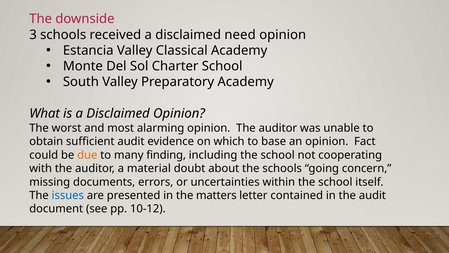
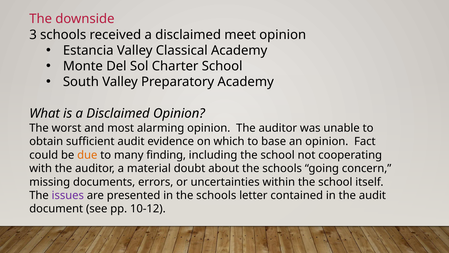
need: need -> meet (240, 35)
issues colour: blue -> purple (68, 195)
in the matters: matters -> schools (216, 195)
